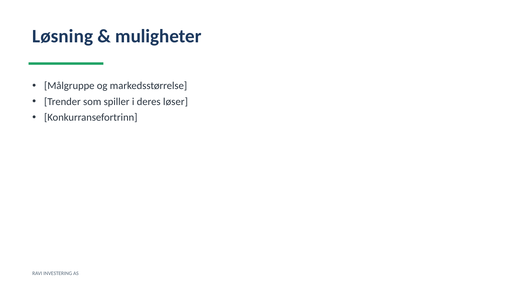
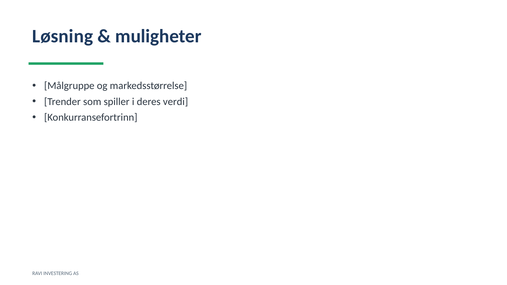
løser: løser -> verdi (176, 102)
